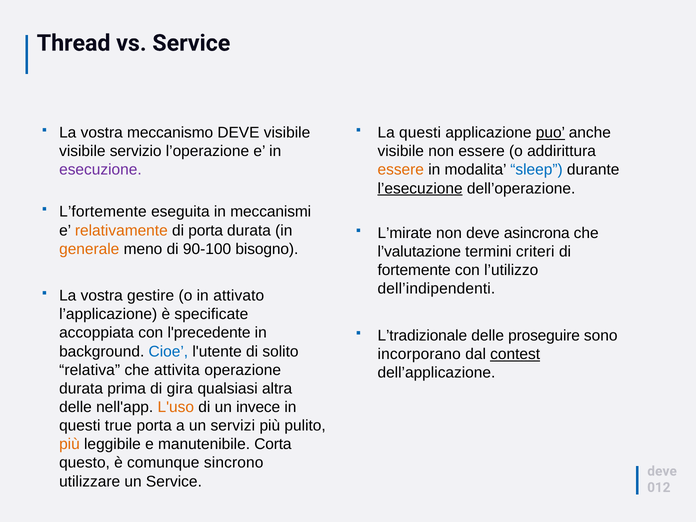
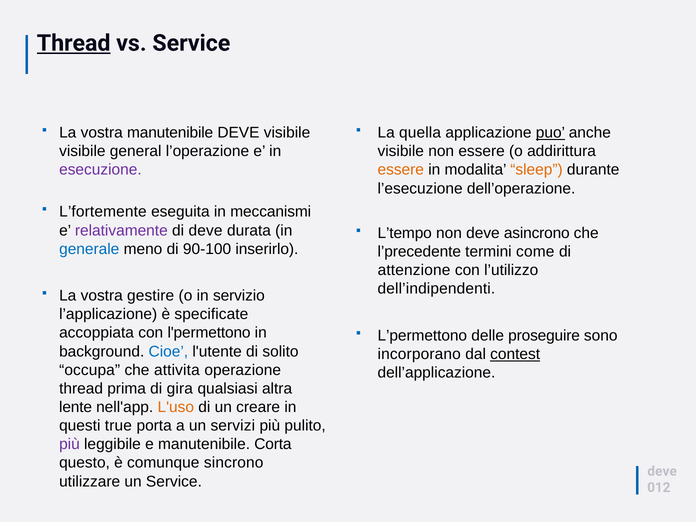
Thread underline: none -> present (74, 43)
vostra meccanismo: meccanismo -> manutenibile (170, 133)
La questi: questi -> quella (420, 133)
servizio: servizio -> general (136, 151)
sleep colour: blue -> orange (536, 170)
l’esecuzione underline: present -> none (420, 188)
relativamente colour: orange -> purple (121, 230)
di porta: porta -> deve (206, 230)
L’mirate: L’mirate -> L’tempo (405, 233)
asincrona: asincrona -> asincrono (537, 233)
generale colour: orange -> blue (89, 249)
bisogno: bisogno -> inserirlo (267, 249)
l’valutazione: l’valutazione -> l’precedente (419, 252)
criteri: criteri -> come (535, 252)
fortemente: fortemente -> attenzione (414, 270)
attivato: attivato -> servizio (239, 296)
l'precedente: l'precedente -> l'permettono (209, 333)
L’tradizionale: L’tradizionale -> L’permettono (422, 336)
relativa: relativa -> occupa (90, 370)
durata: durata -> thread (81, 389)
delle: delle -> lente (76, 407)
invece: invece -> creare (258, 407)
più colour: orange -> purple (69, 444)
